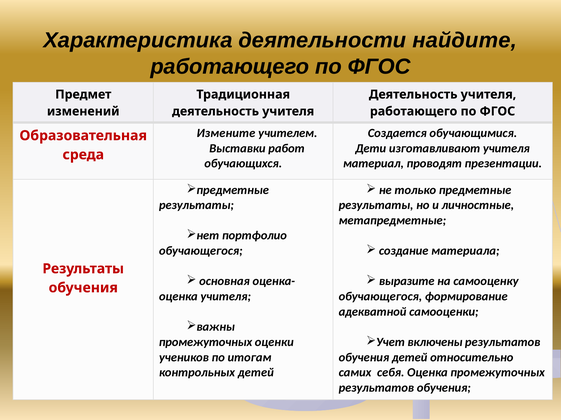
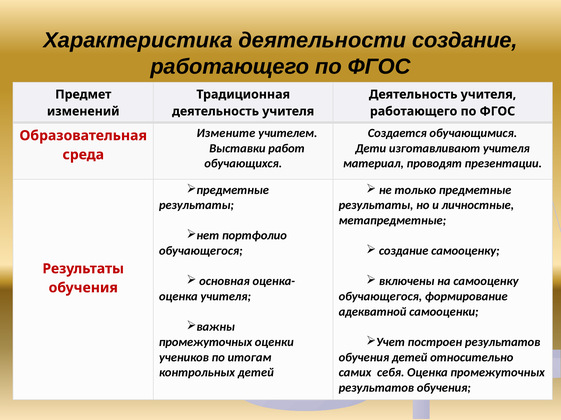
деятельности найдите: найдите -> создание (465, 41)
создание материала: материала -> самооценку (465, 251)
выразите: выразите -> включены (407, 282)
включены: включены -> построен (435, 343)
